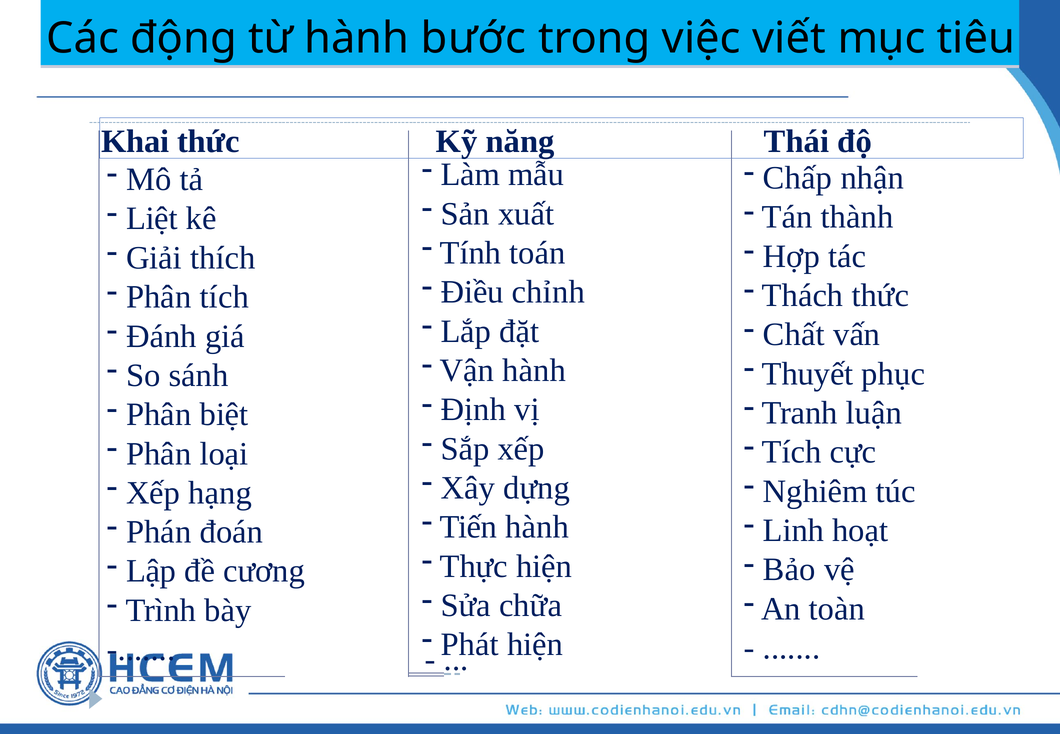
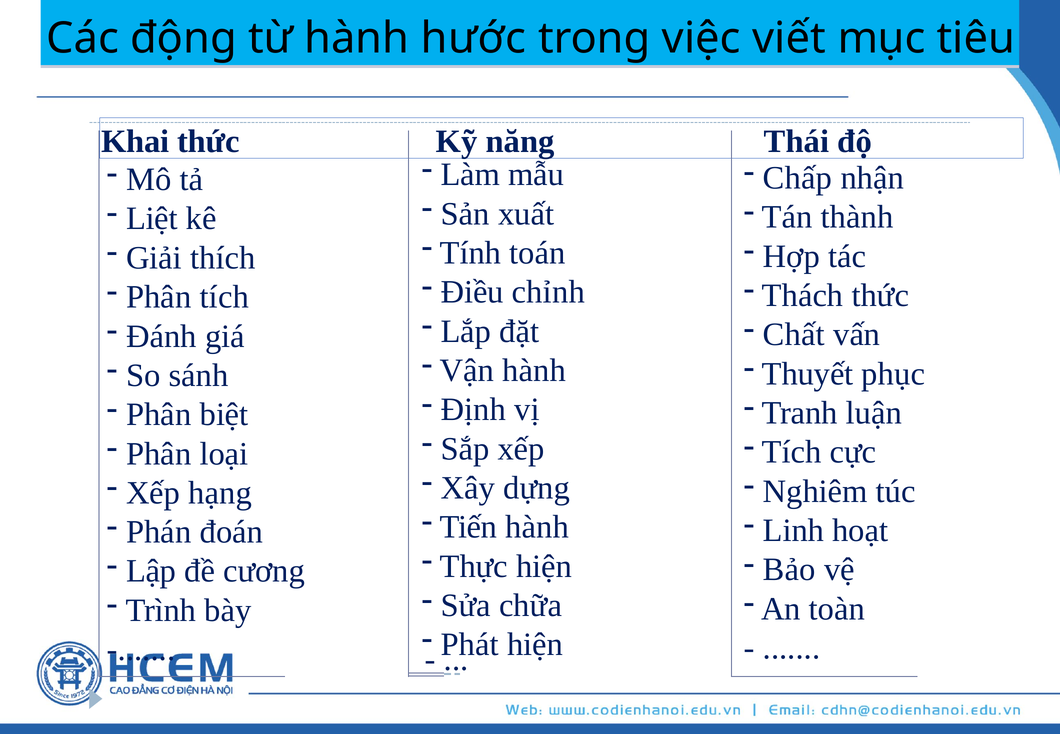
bước: bước -> hước (473, 38)
